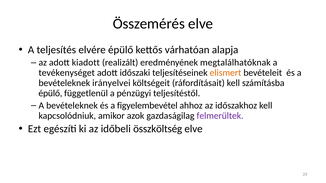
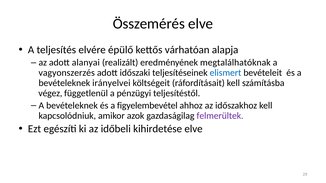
kiadott: kiadott -> alanyai (86, 63)
tevékenységet: tevékenységet -> vagyonszerzés (67, 73)
elismert colour: orange -> blue (226, 73)
épülő: épülő -> végez (50, 93)
összköltség: összköltség -> kihirdetése (158, 129)
